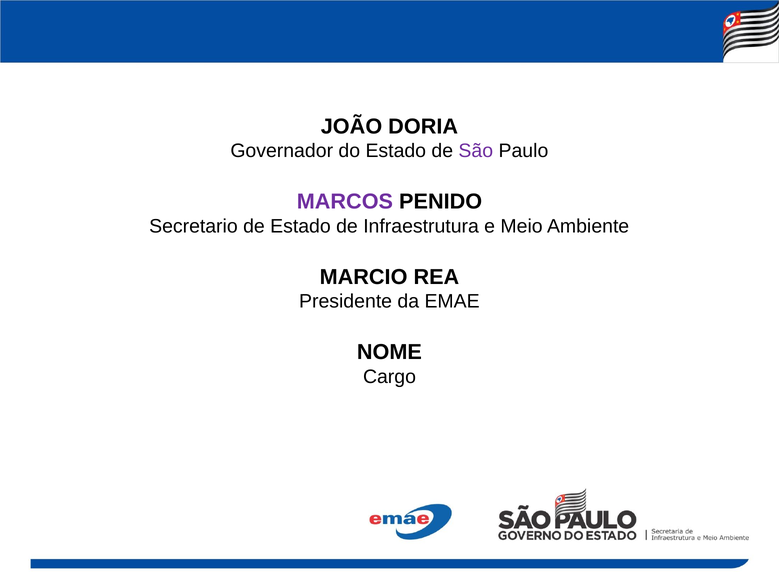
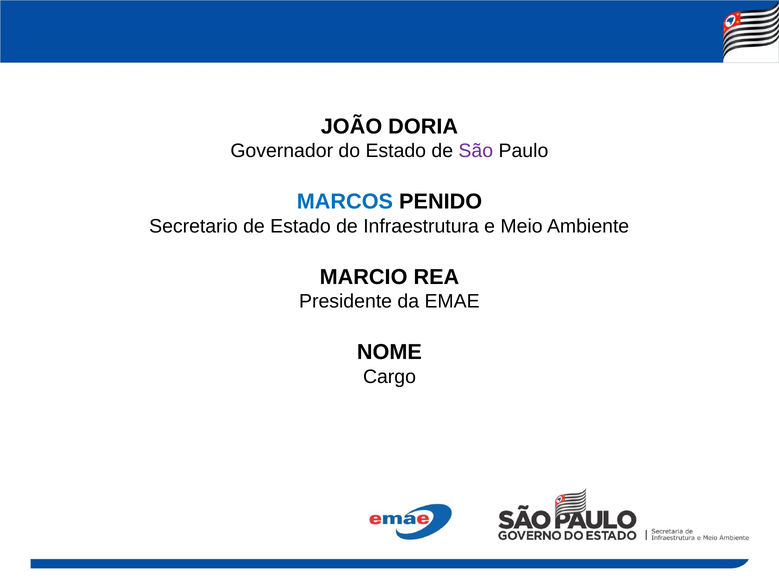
MARCOS colour: purple -> blue (345, 202)
